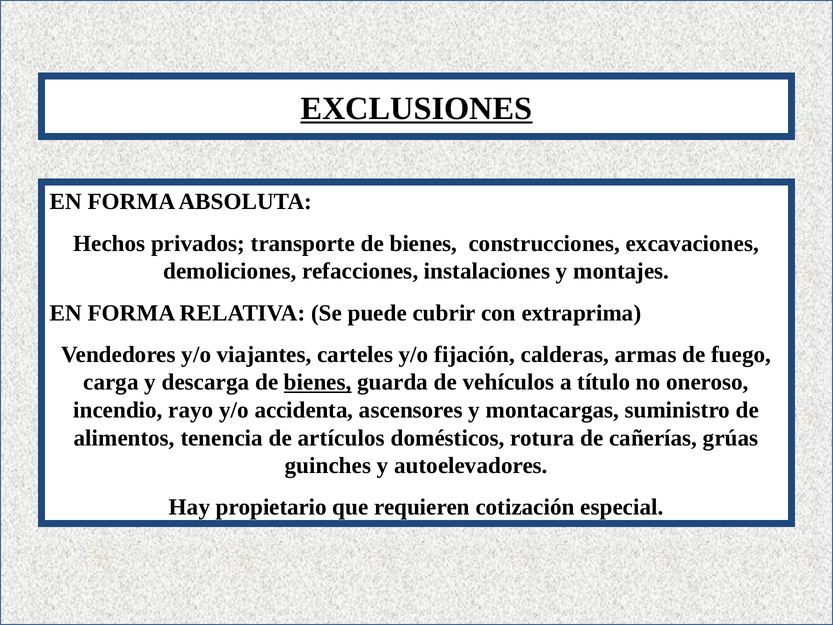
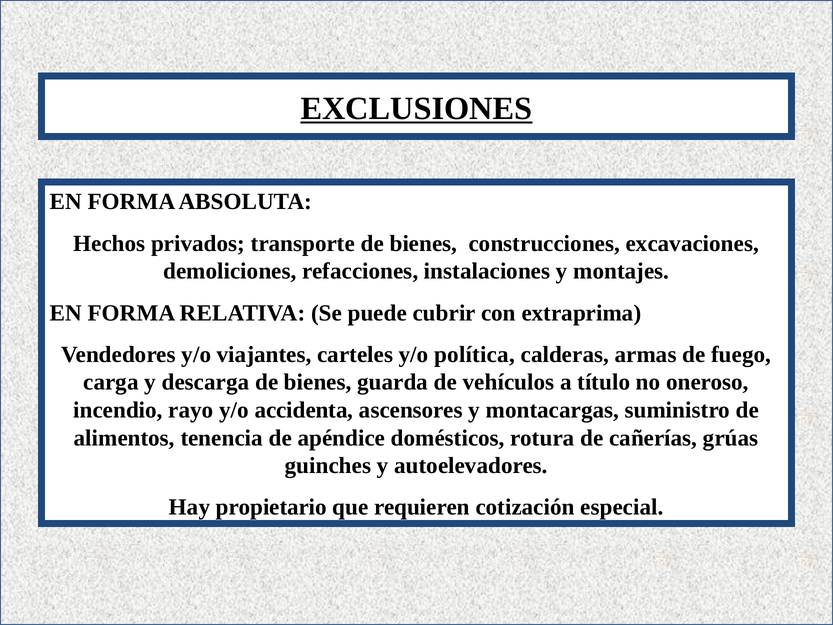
fijación: fijación -> política (475, 354)
bienes underline: present -> none (318, 382)
artículos: artículos -> apéndice (341, 438)
